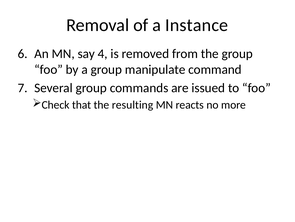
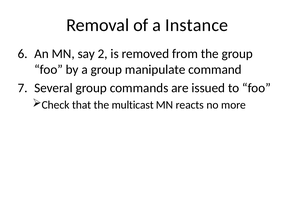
4: 4 -> 2 (103, 54)
resulting: resulting -> multicast (133, 105)
